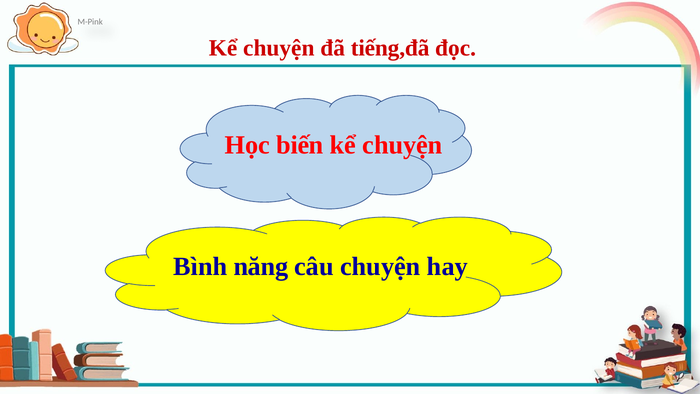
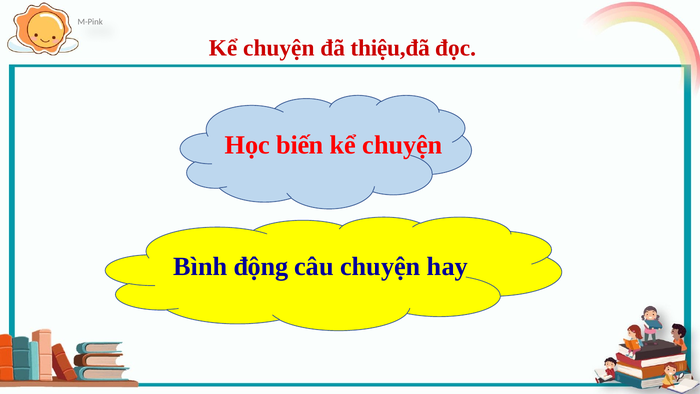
tiếng,đã: tiếng,đã -> thiệu,đã (390, 48)
năng: năng -> động (261, 267)
